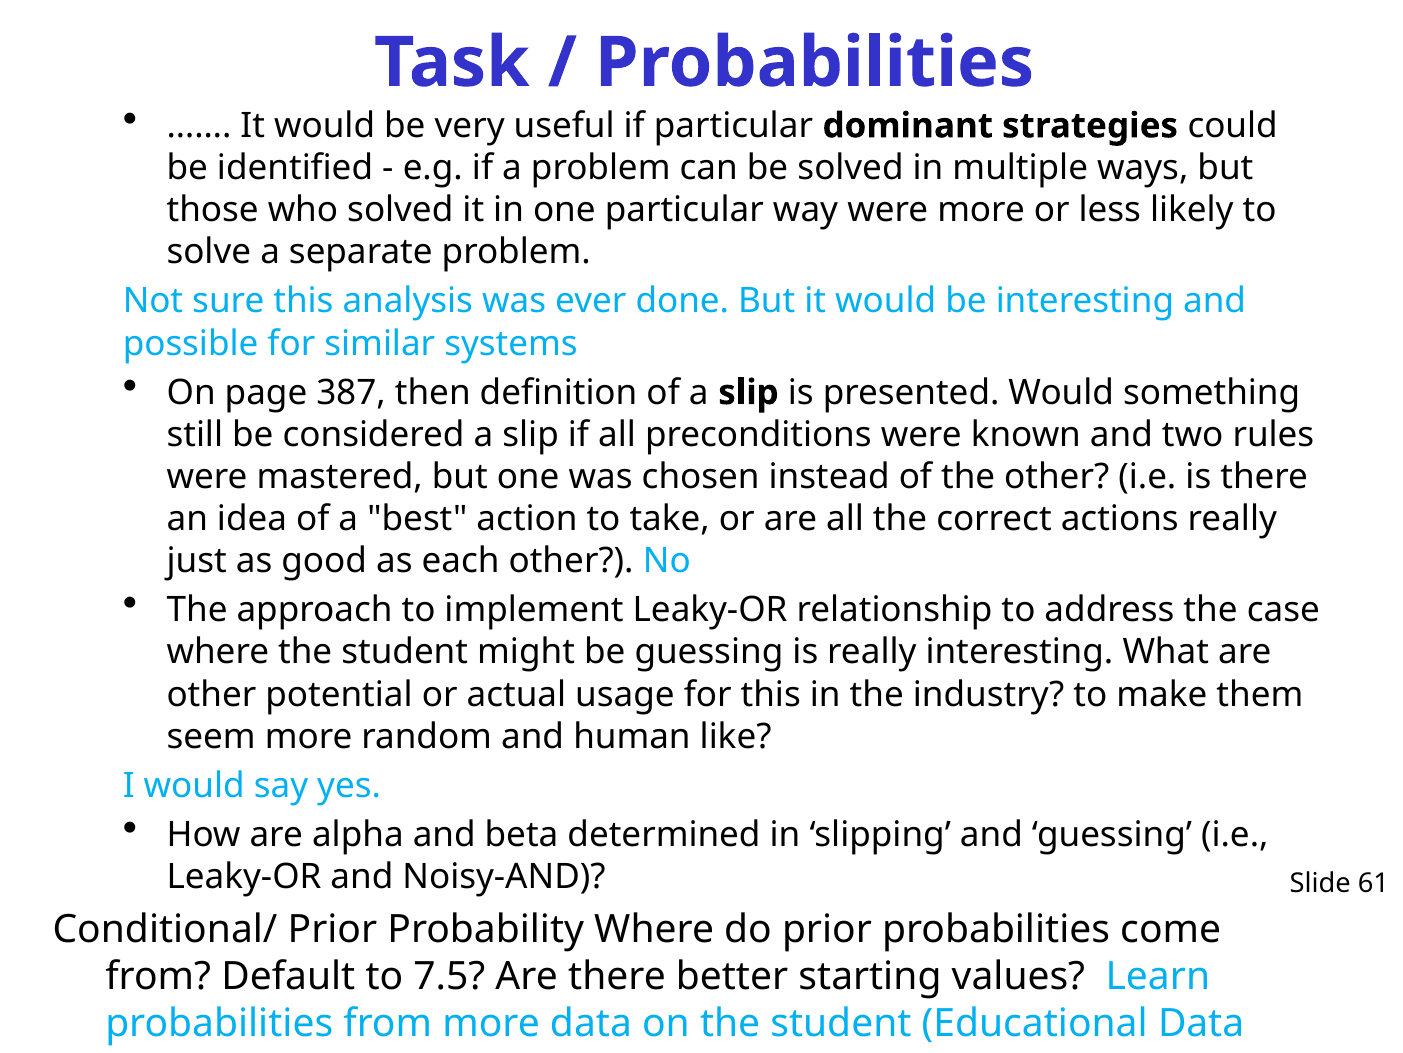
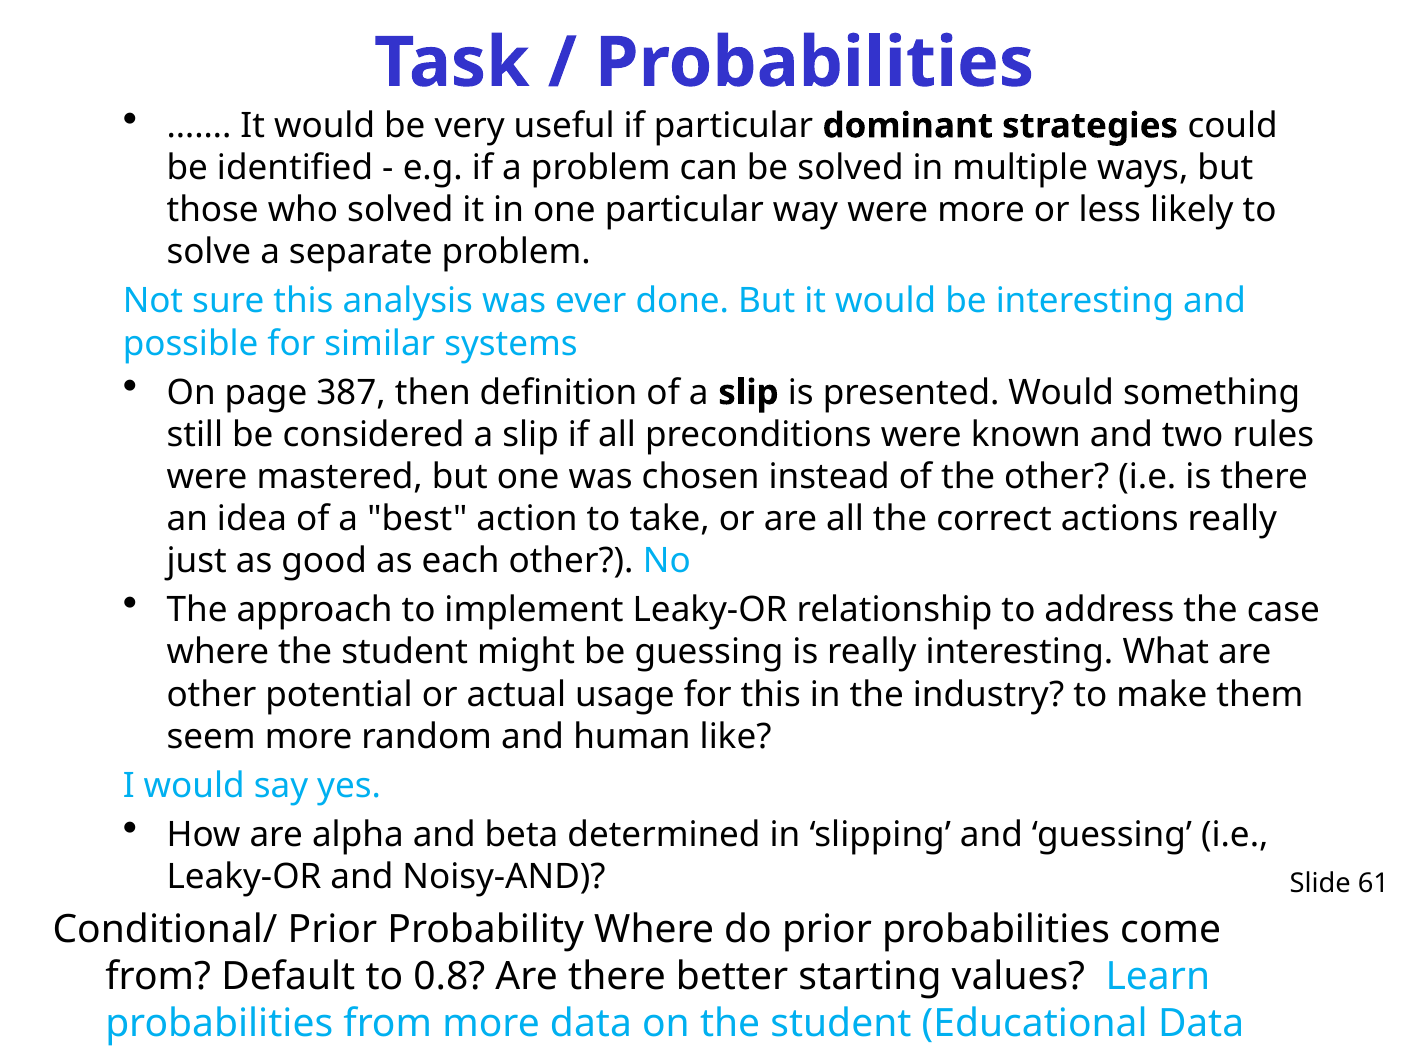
7.5: 7.5 -> 0.8 (449, 976)
